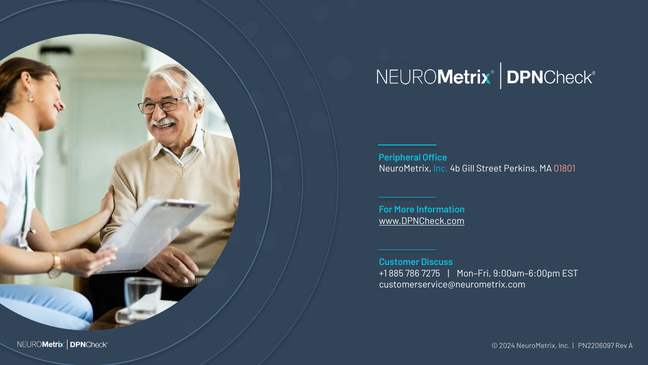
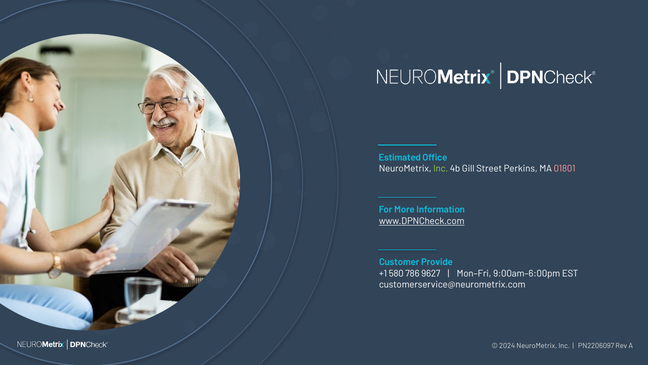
Peripheral: Peripheral -> Estimated (400, 157)
Inc colour: light blue -> light green (441, 169)
Discuss: Discuss -> Provide (437, 262)
885: 885 -> 580 (396, 273)
7275: 7275 -> 9627 (431, 273)
